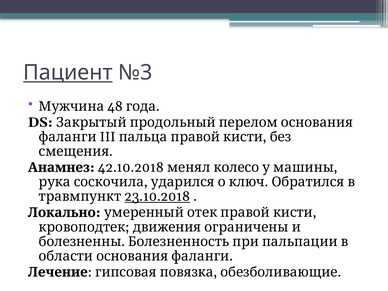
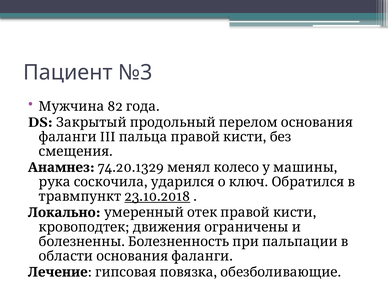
Пациент underline: present -> none (68, 73)
48: 48 -> 82 (115, 106)
42.10.2018: 42.10.2018 -> 74.20.1329 (131, 167)
